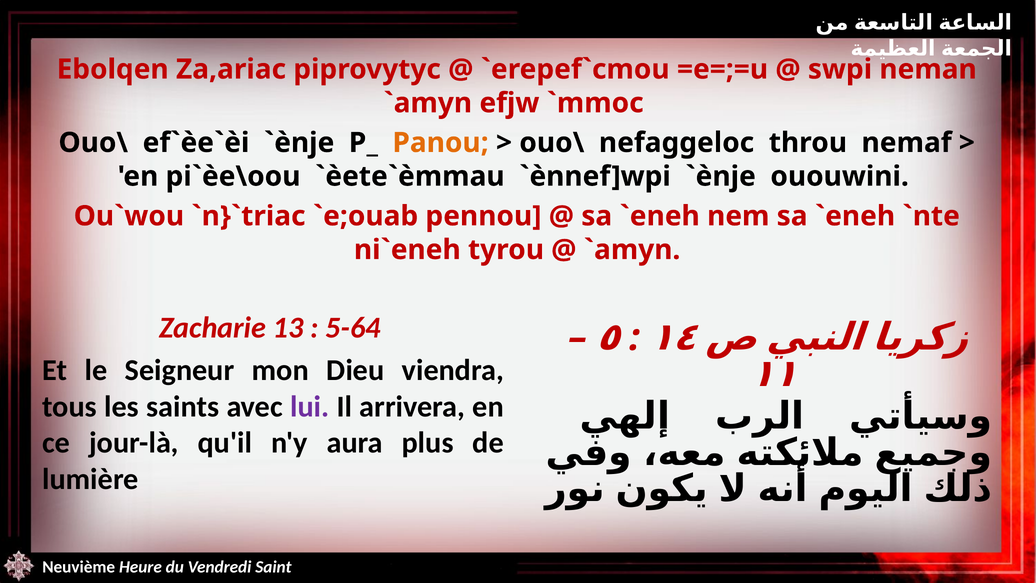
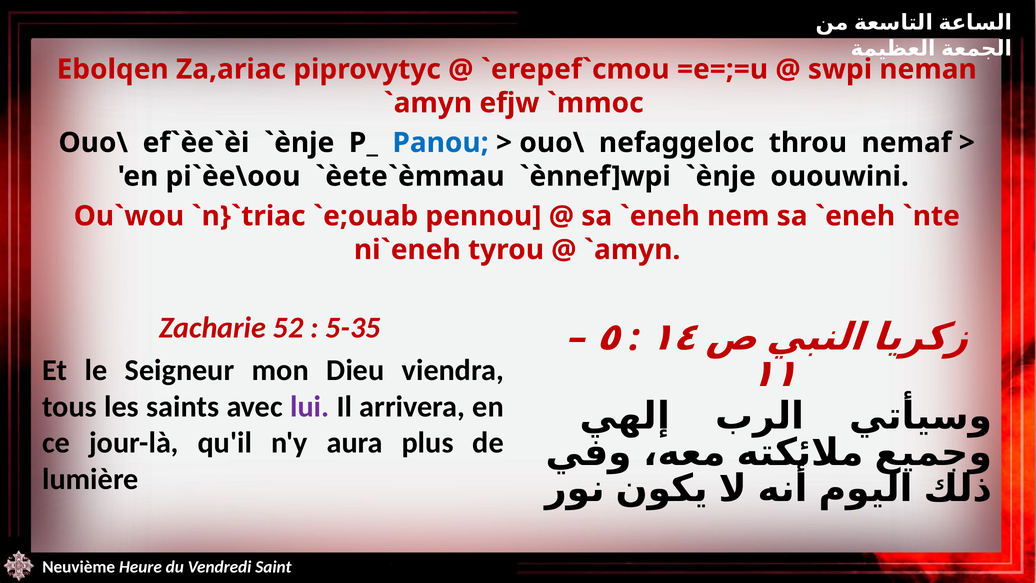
Panou colour: orange -> blue (441, 143)
13: 13 -> 52 (288, 328)
5-64: 5-64 -> 5-35 (353, 328)
